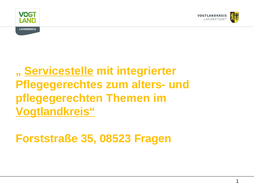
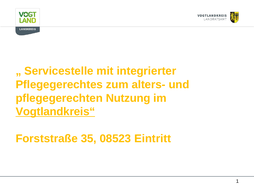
Servicestelle underline: present -> none (59, 71)
Themen: Themen -> Nutzung (128, 98)
Fragen: Fragen -> Eintritt (153, 139)
